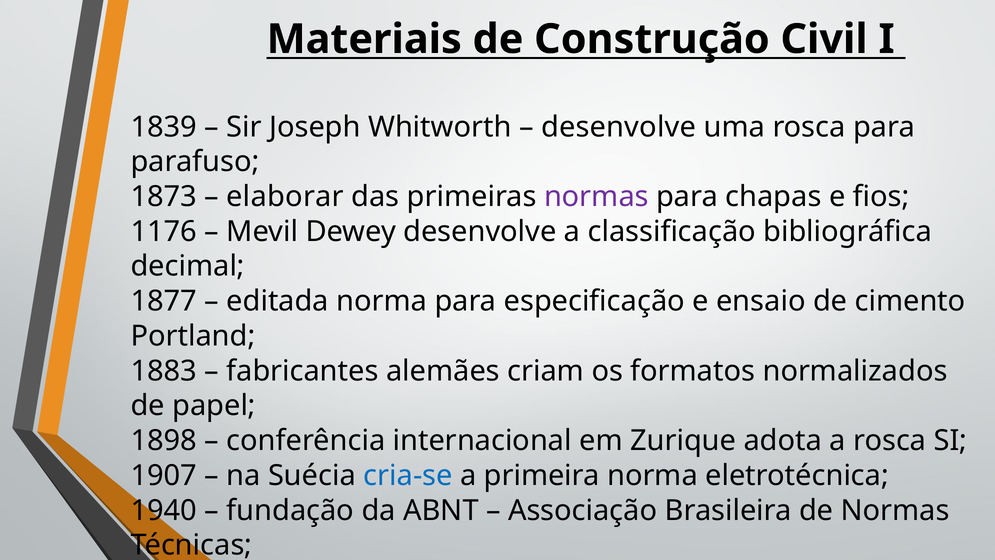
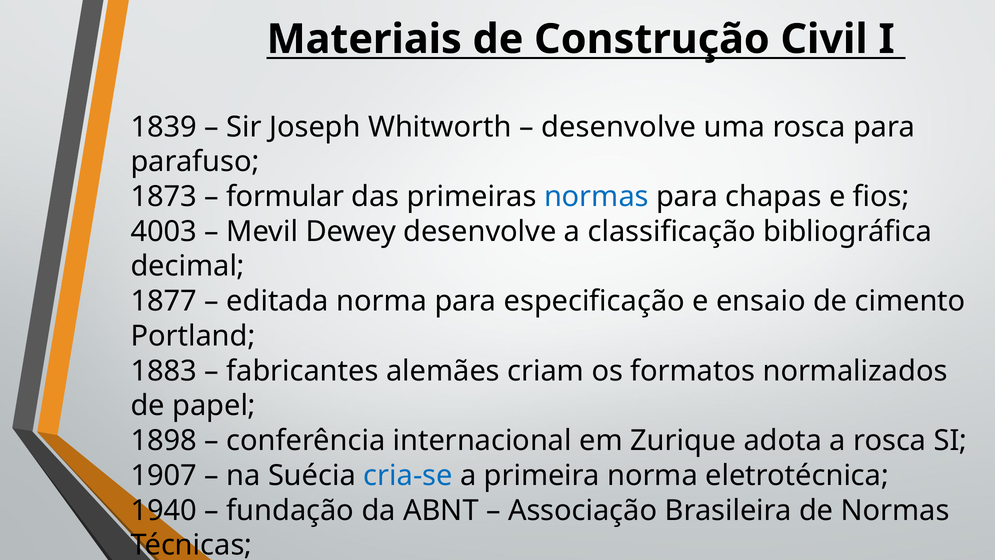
elaborar: elaborar -> formular (285, 197)
normas colour: purple -> blue (596, 197)
1176: 1176 -> 4003 (164, 231)
